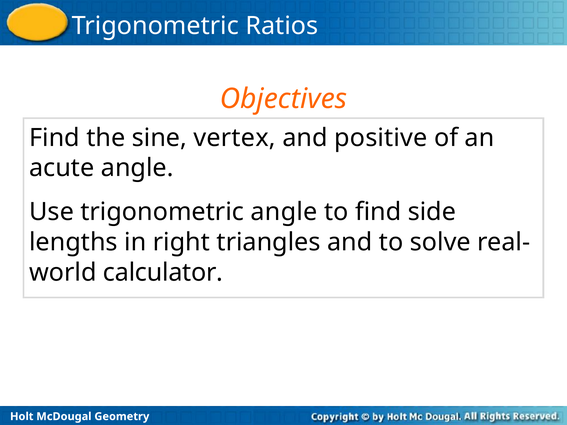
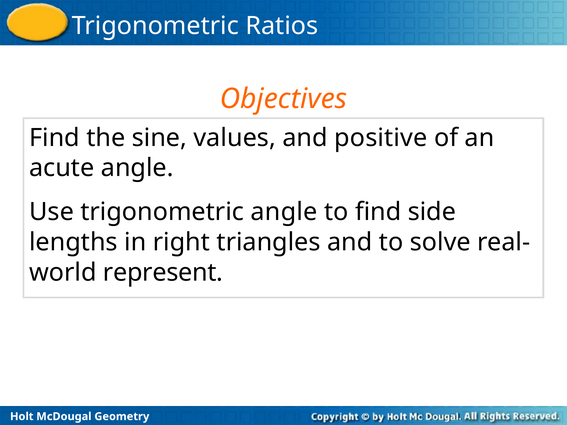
vertex: vertex -> values (235, 138)
calculator: calculator -> represent (163, 273)
